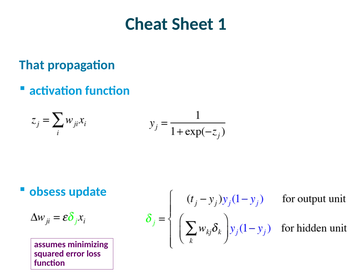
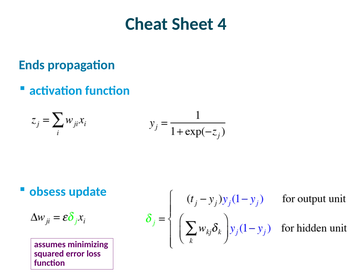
1: 1 -> 4 (222, 24)
That: That -> Ends (32, 65)
